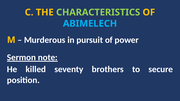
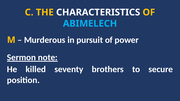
CHARACTERISTICS colour: light green -> white (98, 12)
